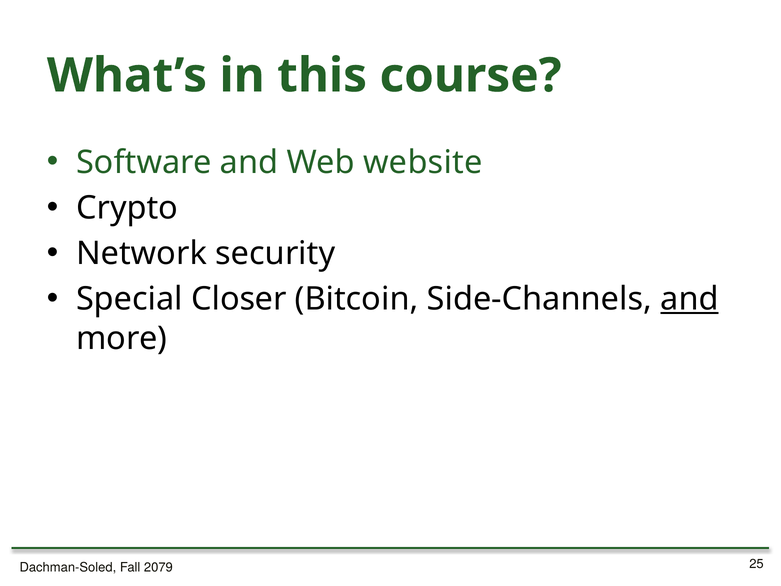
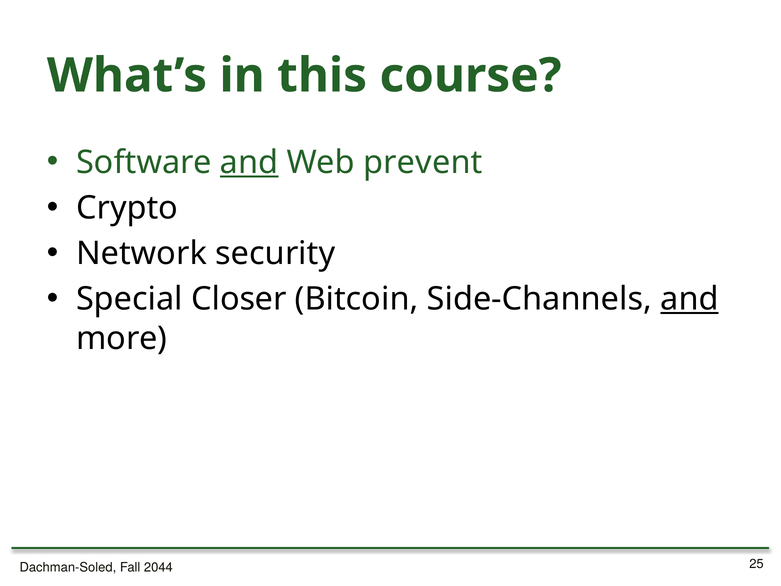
and underline: none -> present (249, 162)
website: website -> prevent (423, 162)
2079: 2079 -> 2044 (158, 567)
